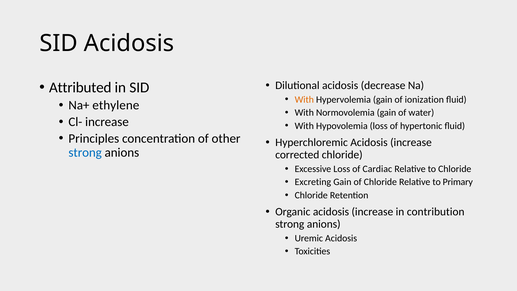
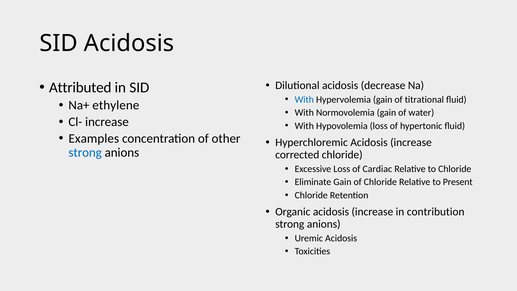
With colour: orange -> blue (304, 99)
ionization: ionization -> titrational (424, 99)
Principles: Principles -> Examples (94, 138)
Excreting: Excreting -> Eliminate (313, 182)
Primary: Primary -> Present (458, 182)
